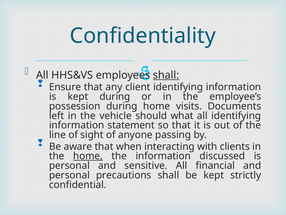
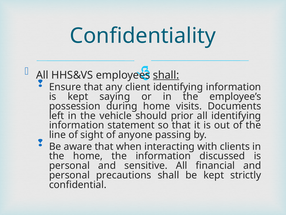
kept during: during -> saying (115, 96)
what: what -> prior (182, 115)
home underline: present -> none (88, 156)
